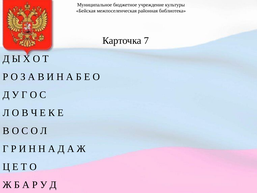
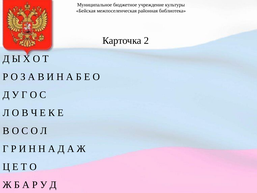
7: 7 -> 2 (146, 41)
